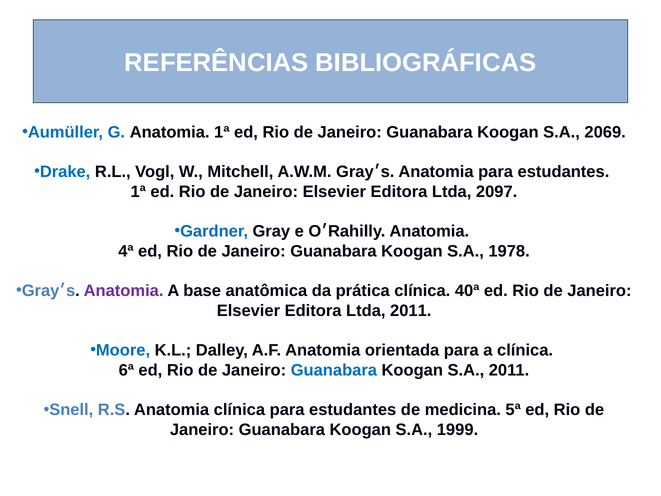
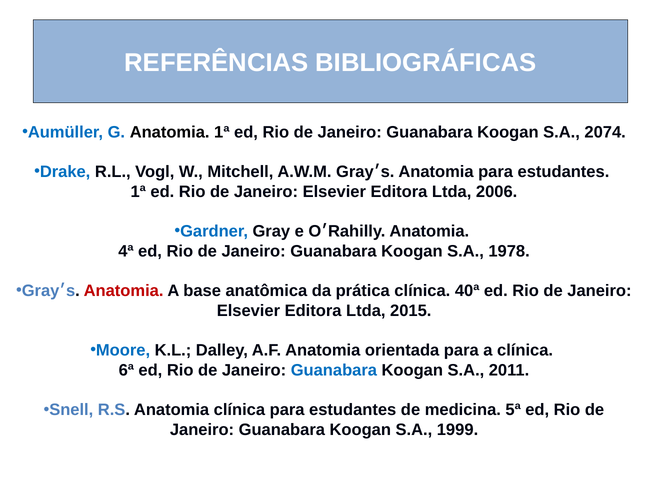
2069: 2069 -> 2074 (605, 132)
2097: 2097 -> 2006 (497, 192)
Anatomia colour: purple -> red (124, 291)
Ltda 2011: 2011 -> 2015 (411, 311)
